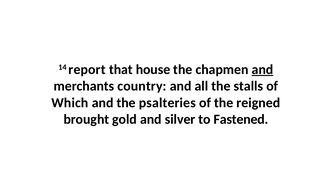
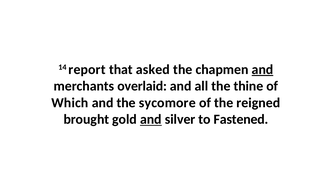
house: house -> asked (153, 69)
country: country -> overlaid (142, 86)
stalls: stalls -> thine (248, 86)
psalteries: psalteries -> sycomore (167, 103)
and underline: none -> present (151, 119)
